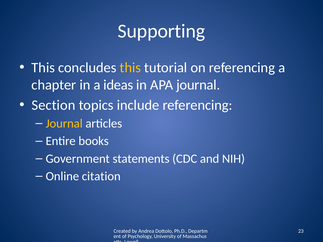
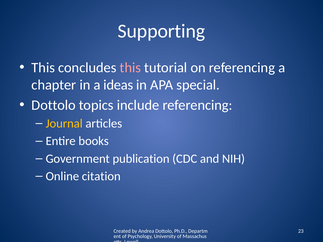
this colour: yellow -> pink (130, 68)
APA journal: journal -> special (198, 85)
Section: Section -> Dottolo (54, 105)
statements: statements -> publication (141, 159)
